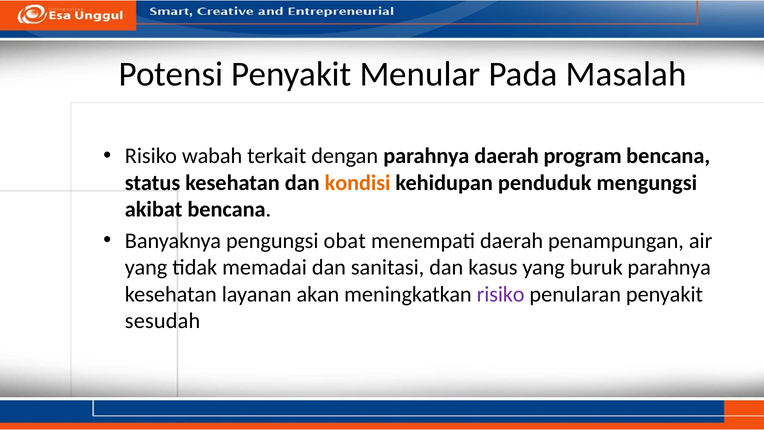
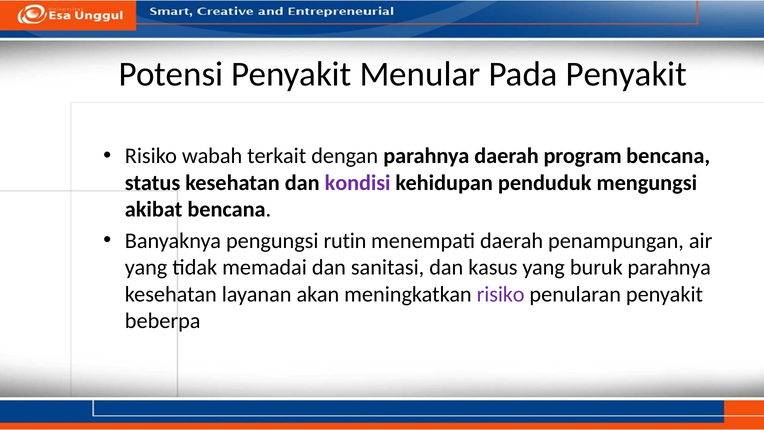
Pada Masalah: Masalah -> Penyakit (626, 74)
kondisi colour: orange -> purple (358, 183)
obat: obat -> rutin (345, 241)
sesudah: sesudah -> beberpa (163, 321)
